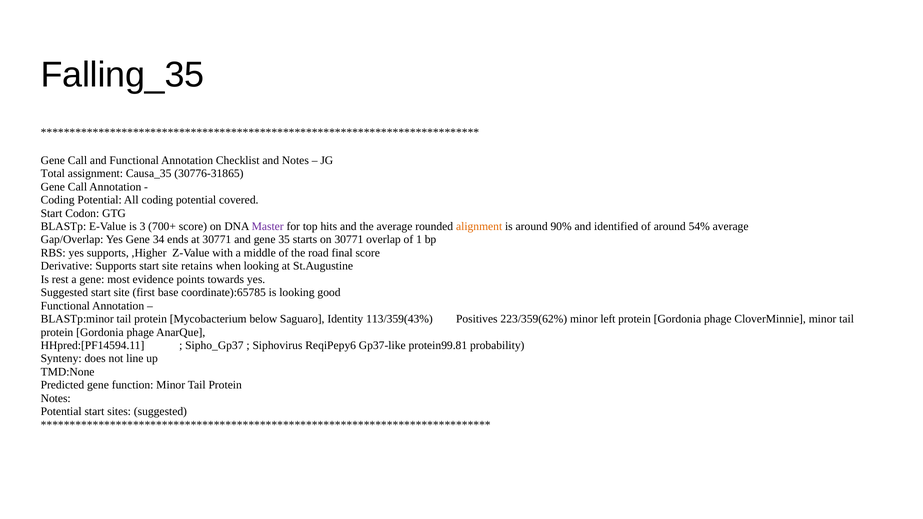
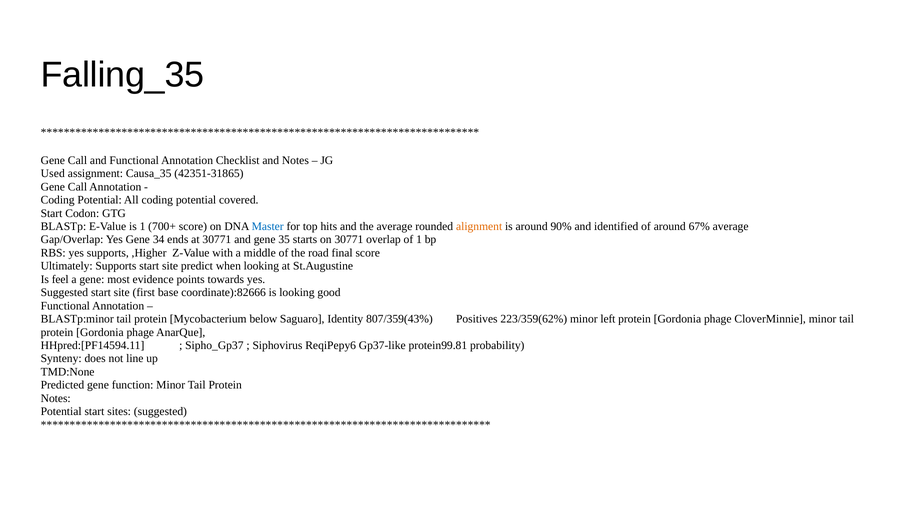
Total: Total -> Used (53, 174)
30776-31865: 30776-31865 -> 42351-31865 (209, 174)
is 3: 3 -> 1 (143, 227)
Master colour: purple -> blue (268, 227)
54%: 54% -> 67% (699, 227)
Derivative: Derivative -> Ultimately (67, 266)
retains: retains -> predict (197, 266)
rest: rest -> feel (60, 279)
coordinate):65785: coordinate):65785 -> coordinate):82666 (224, 293)
113/359(43%: 113/359(43% -> 807/359(43% (400, 319)
